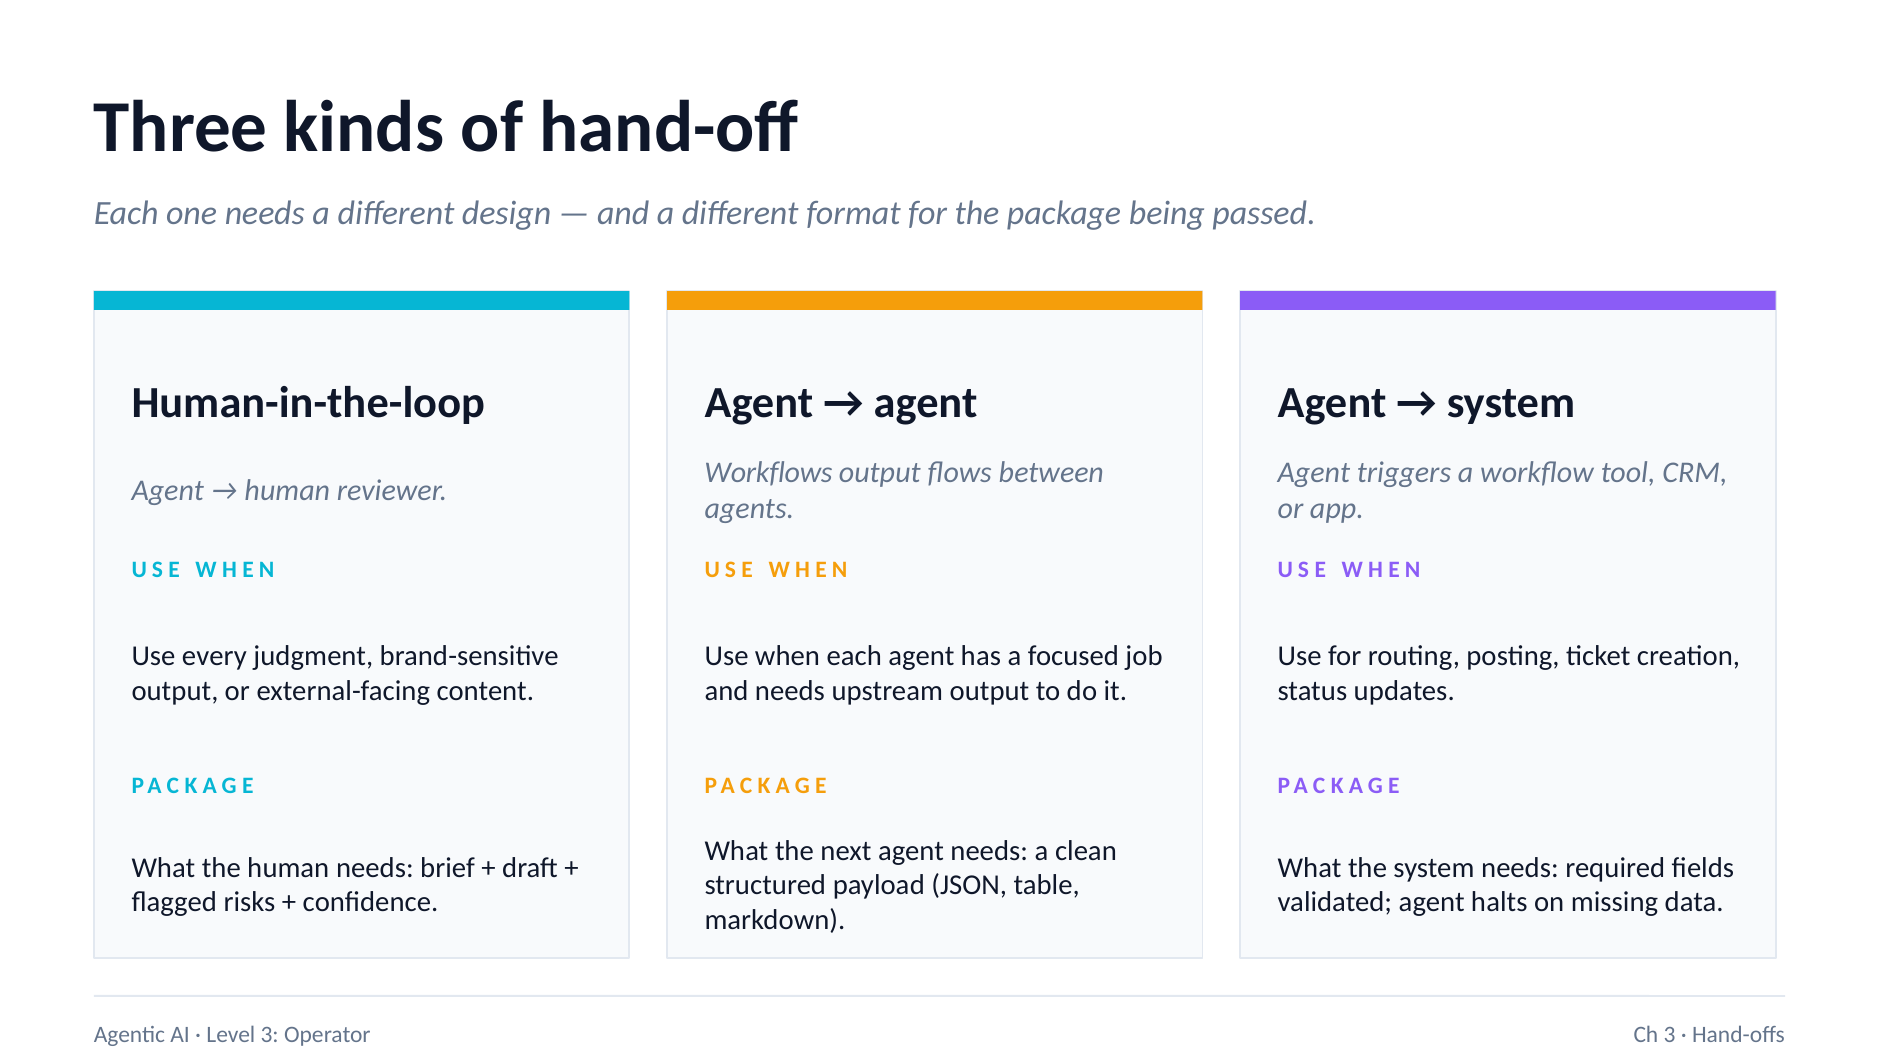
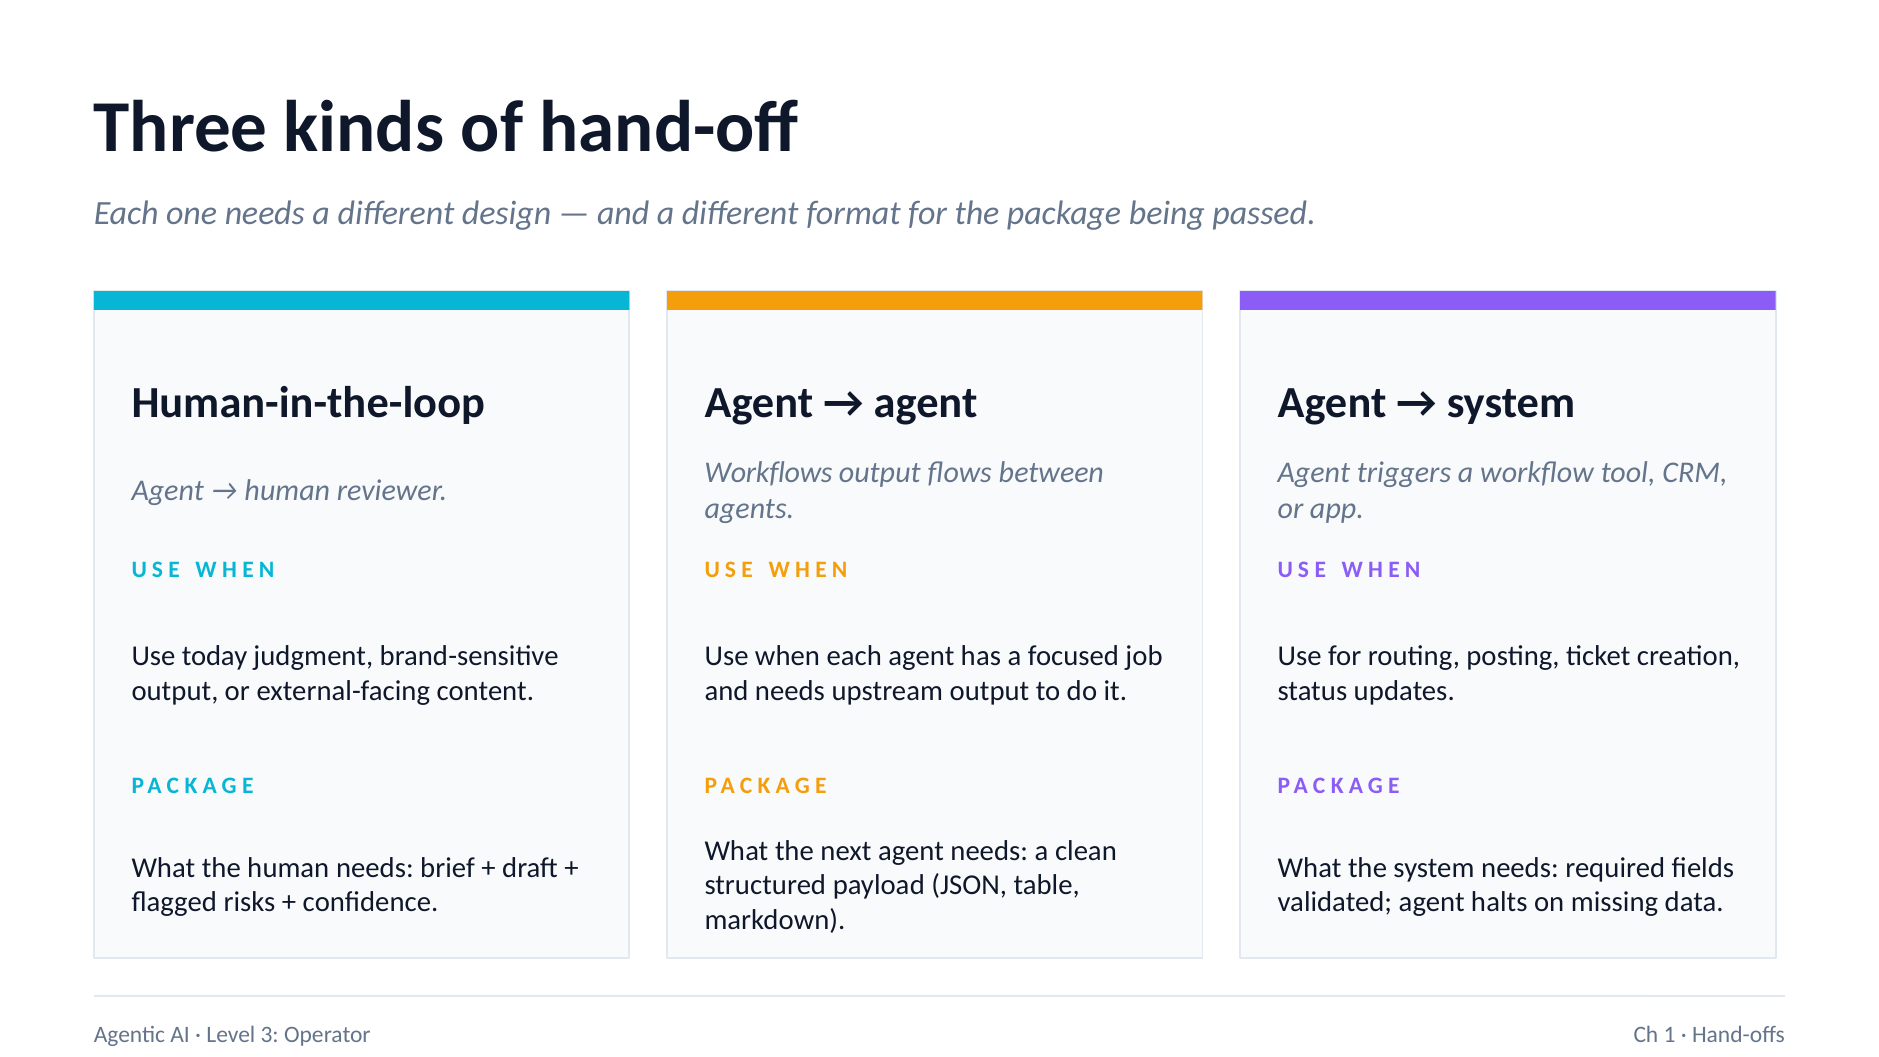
every: every -> today (215, 656)
Ch 3: 3 -> 1 (1670, 1035)
